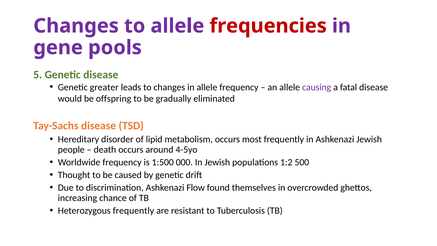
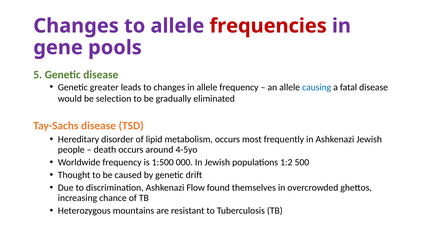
causing colour: purple -> blue (317, 87)
offspring: offspring -> selection (114, 99)
Heterozygous frequently: frequently -> mountains (134, 210)
